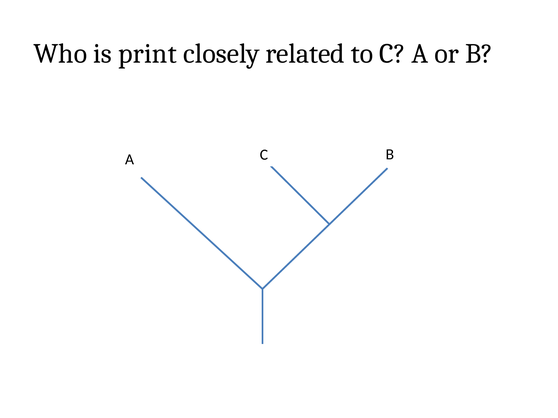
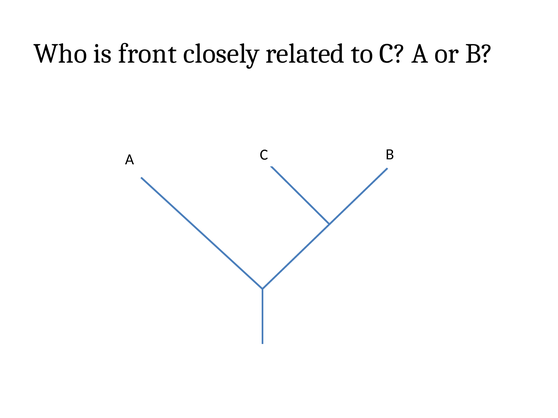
print: print -> front (147, 54)
